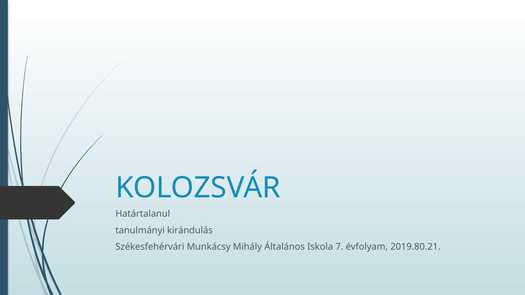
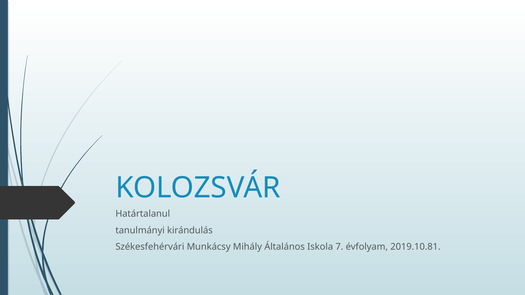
2019.80.21: 2019.80.21 -> 2019.10.81 (415, 247)
